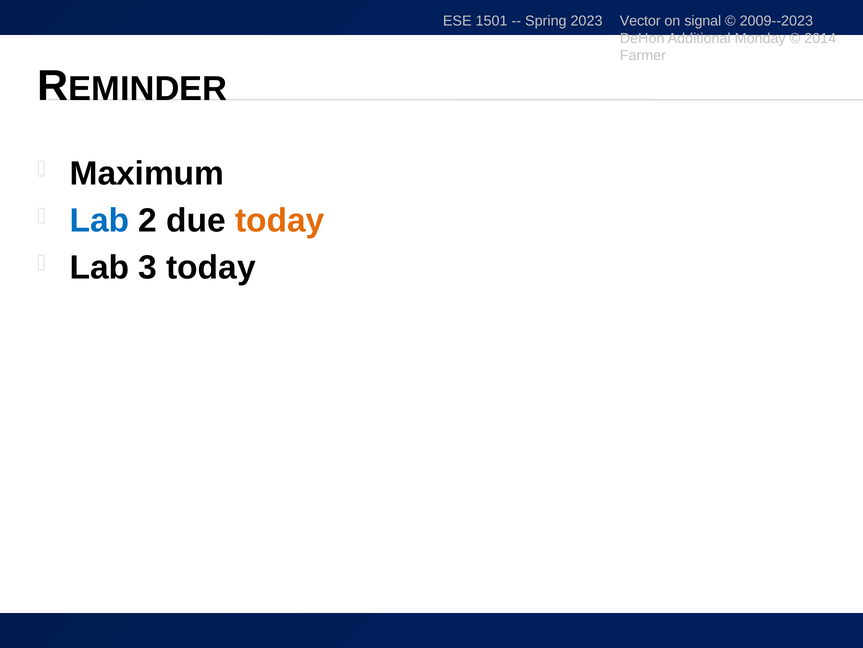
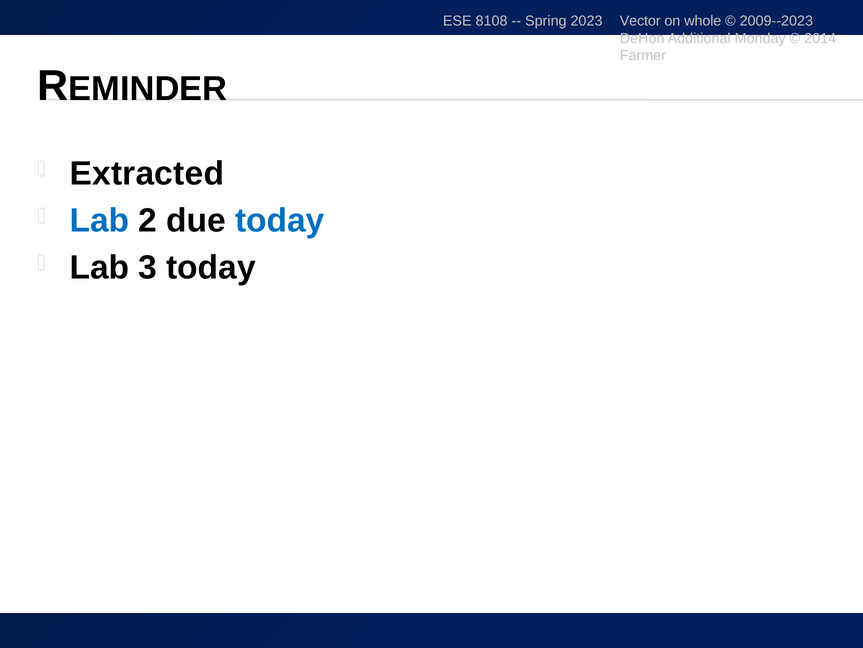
1501: 1501 -> 8108 (492, 21)
signal: signal -> whole (703, 21)
Maximum: Maximum -> Extracted (147, 173)
today colour: orange -> blue (280, 220)
